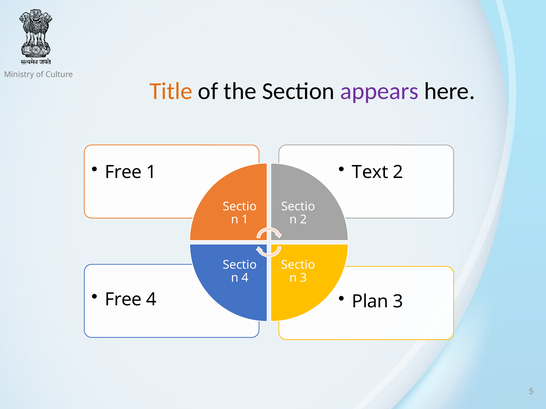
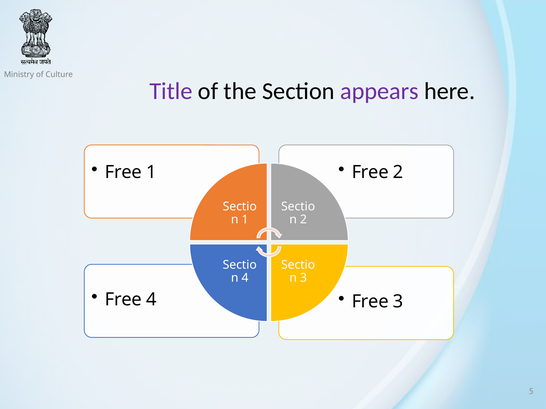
Title colour: orange -> purple (171, 91)
Text: Text -> Free (370, 172)
Plan: Plan -> Free (370, 302)
